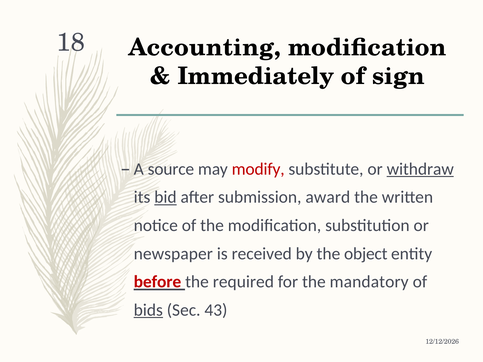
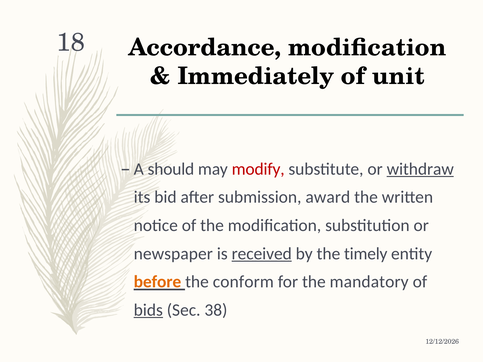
Accounting: Accounting -> Accordance (205, 47)
sign: sign -> unit (398, 76)
source: source -> should (171, 169)
bid underline: present -> none (165, 197)
received underline: none -> present (262, 254)
object: object -> timely (366, 254)
before colour: red -> orange (157, 282)
required: required -> conform (243, 282)
43: 43 -> 38 (216, 310)
